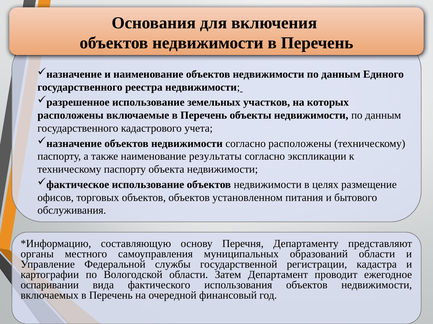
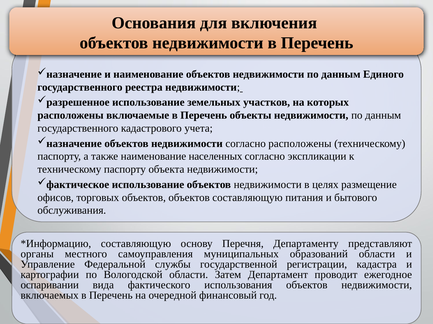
результаты: результаты -> населенных (216, 157)
объектов установленном: установленном -> составляющую (248, 198)
